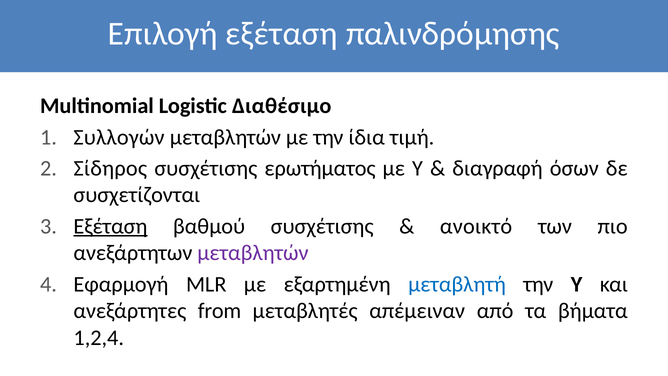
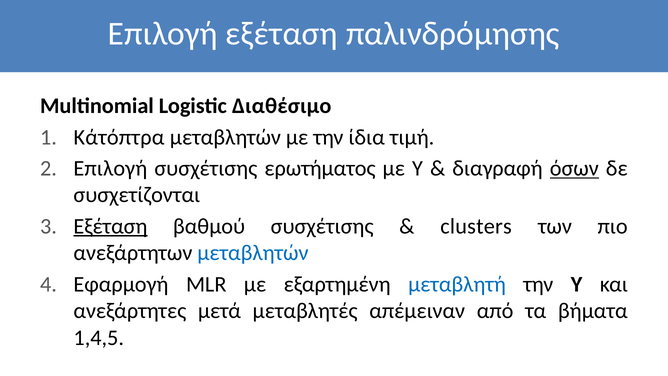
Συλλογών: Συλλογών -> Κάτόπτρα (119, 137)
Σίδηρος: Σίδηρος -> Eπιλογή (110, 168)
όσων underline: none -> present (574, 168)
ανοικτό: ανοικτό -> clusters (476, 226)
μεταβλητών colour: purple -> blue (253, 253)
from: from -> μετά (219, 311)
1,2,4: 1,2,4 -> 1,4,5 (99, 337)
